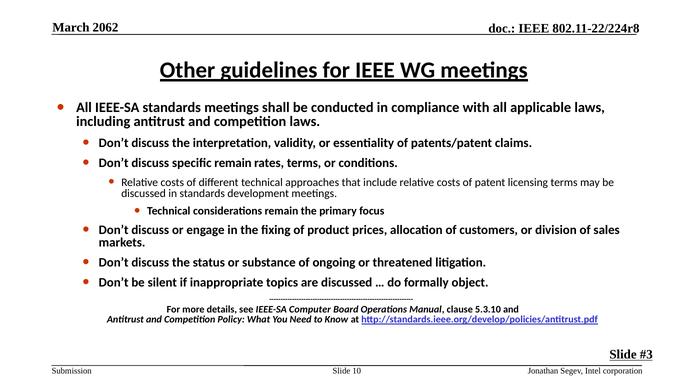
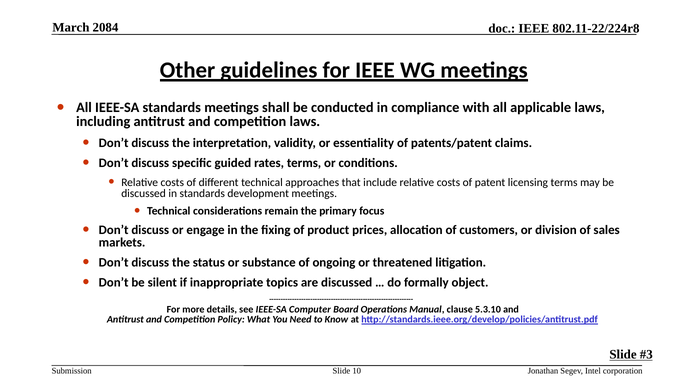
2062: 2062 -> 2084 (105, 27)
specific remain: remain -> guided (233, 163)
